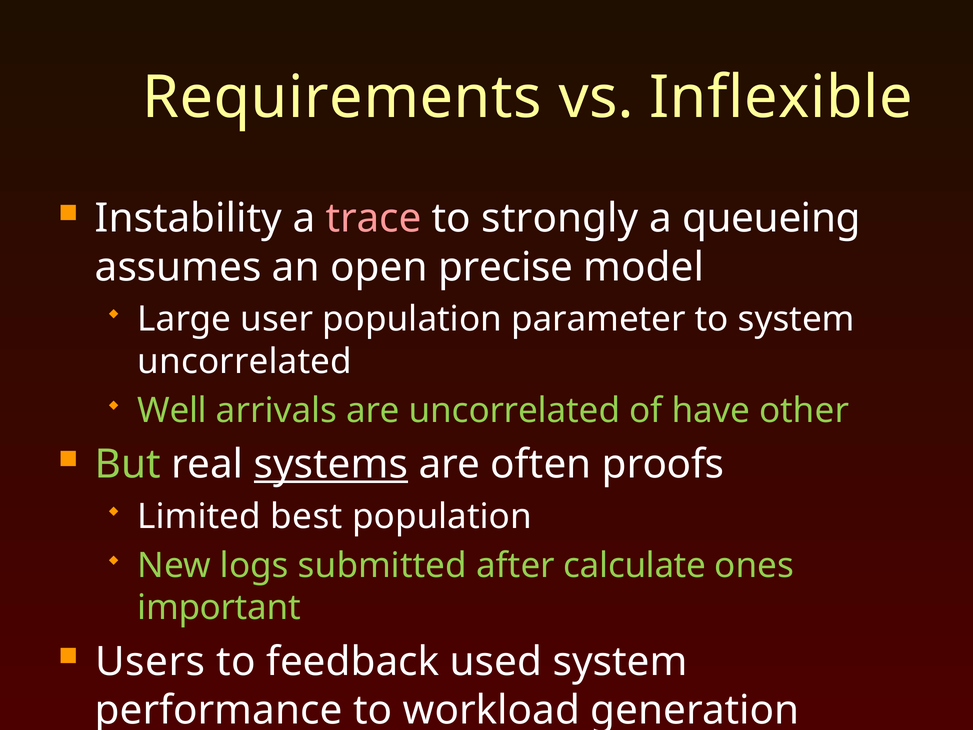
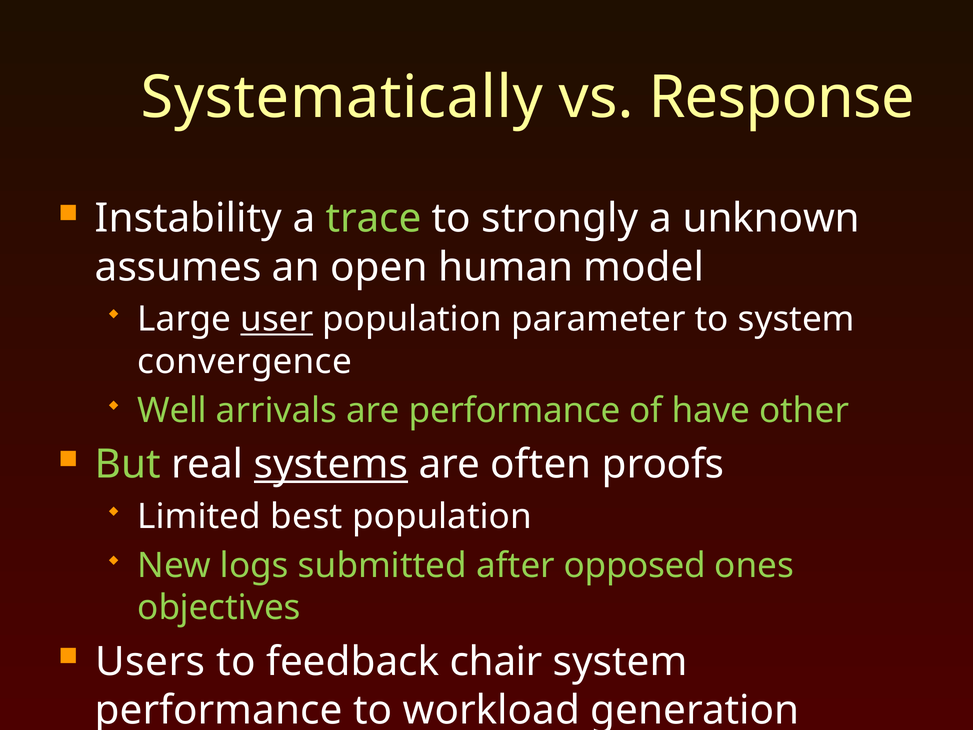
Requirements: Requirements -> Systematically (342, 97)
Inflexible: Inflexible -> Response (782, 97)
trace colour: pink -> light green (374, 218)
queueing: queueing -> unknown (771, 218)
precise: precise -> human (506, 267)
user underline: none -> present (277, 319)
uncorrelated: uncorrelated -> convergence (245, 361)
are uncorrelated: uncorrelated -> performance (515, 410)
calculate: calculate -> opposed (635, 566)
important: important -> objectives (219, 608)
used: used -> chair (496, 662)
